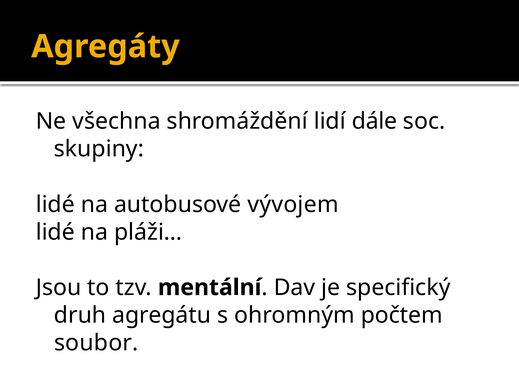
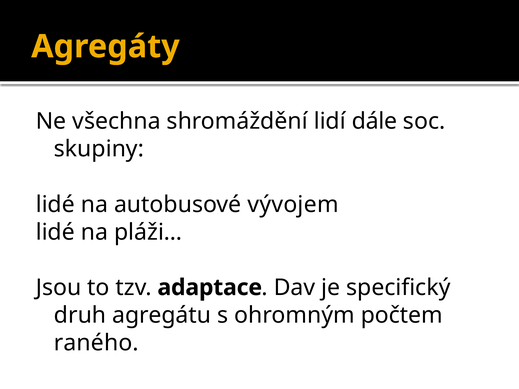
mentální: mentální -> adaptace (210, 288)
soubor: soubor -> raného (96, 343)
